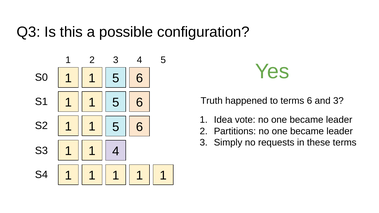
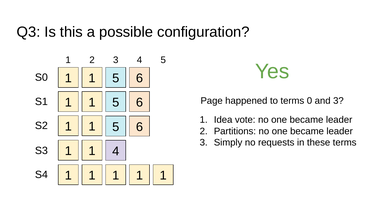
Truth: Truth -> Page (212, 101)
terms 6: 6 -> 0 (309, 101)
